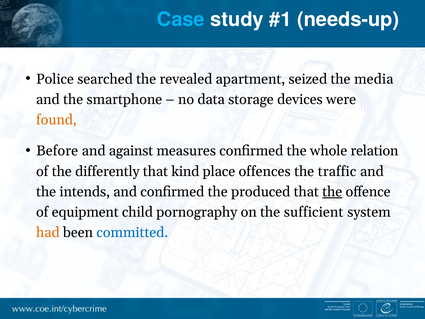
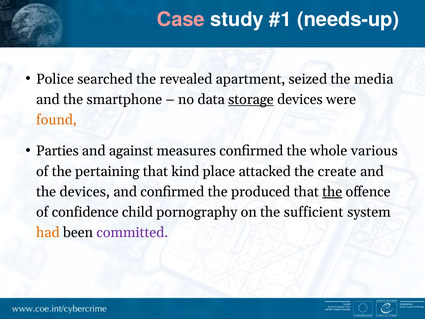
Case colour: light blue -> pink (181, 20)
storage underline: none -> present (251, 99)
Before: Before -> Parties (57, 151)
relation: relation -> various (374, 151)
differently: differently -> pertaining (107, 171)
offences: offences -> attacked (265, 171)
traffic: traffic -> create (337, 171)
the intends: intends -> devices (85, 192)
equipment: equipment -> confidence (85, 212)
committed colour: blue -> purple (132, 232)
